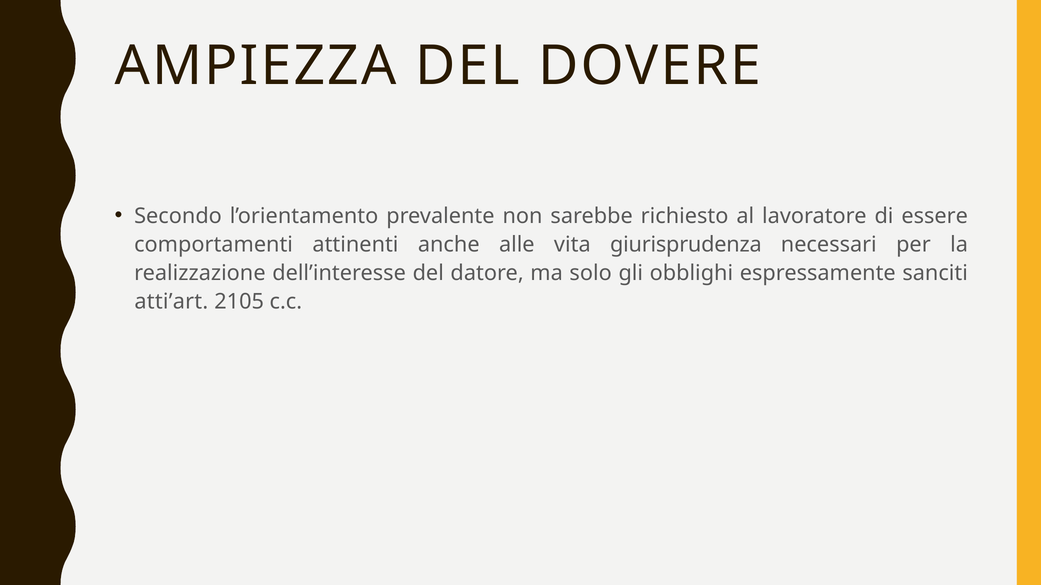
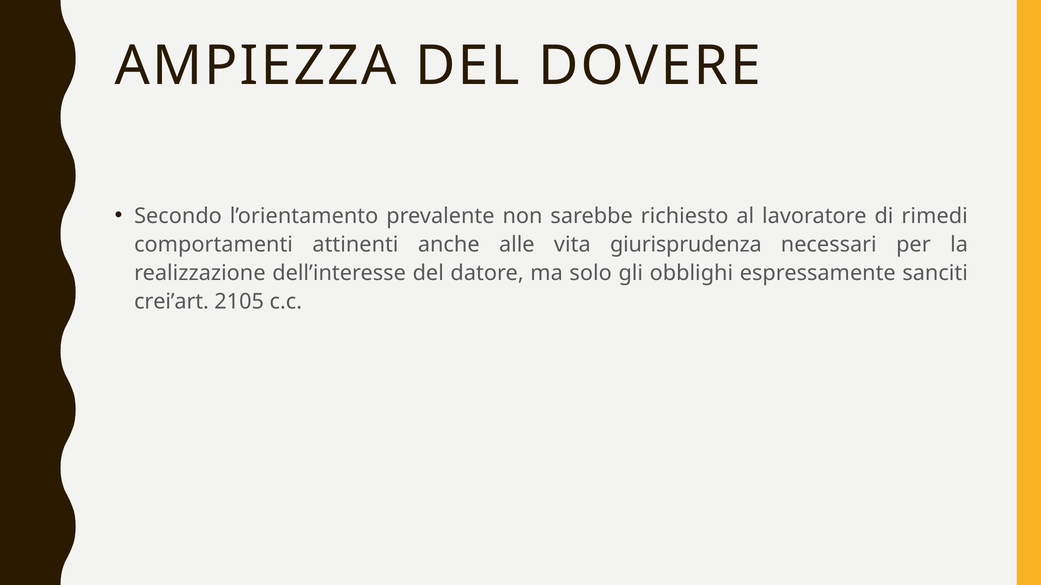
essere: essere -> rimedi (935, 216)
atti’art: atti’art -> crei’art (172, 302)
